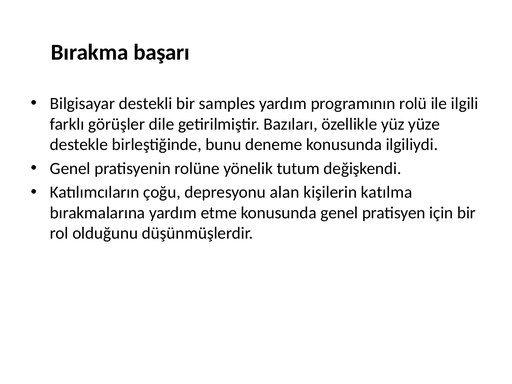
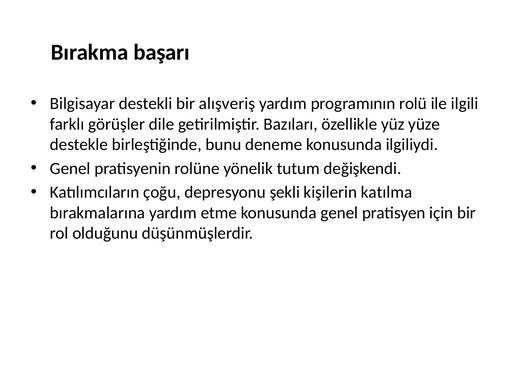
samples: samples -> alışveriş (227, 104)
alan: alan -> şekli (285, 192)
